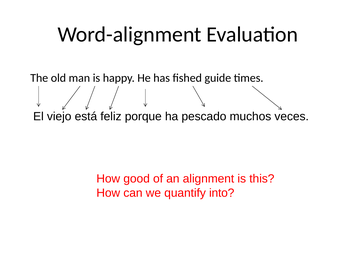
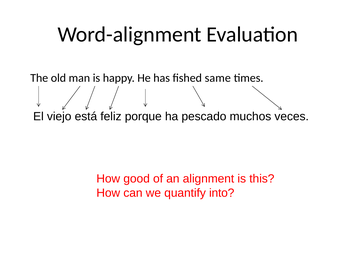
guide: guide -> same (218, 78)
